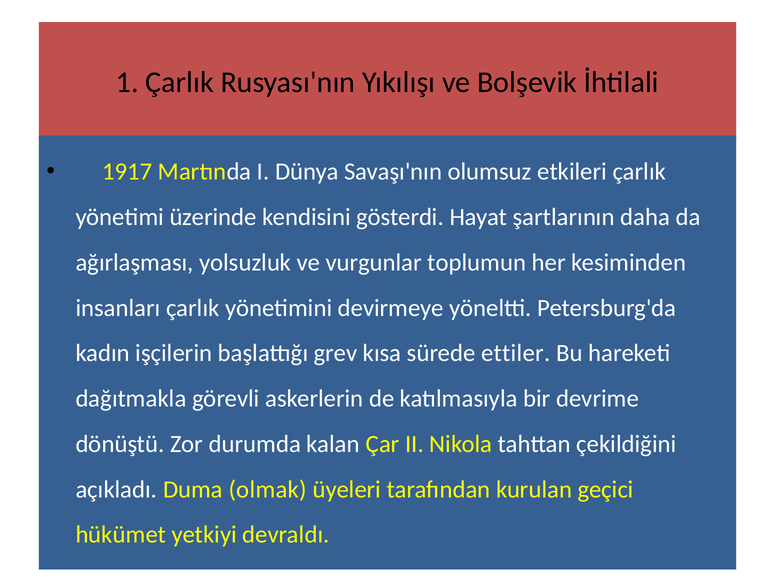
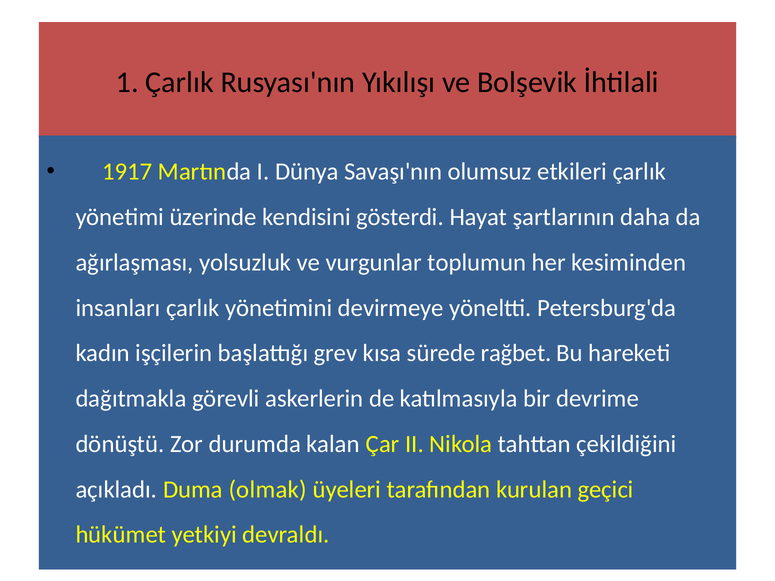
ettiler: ettiler -> rağbet (516, 353)
